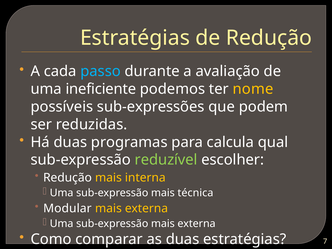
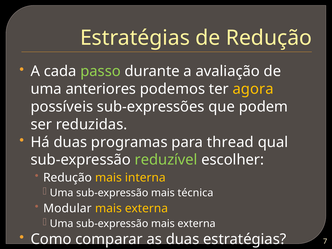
passo colour: light blue -> light green (101, 71)
ineficiente: ineficiente -> anteriores (101, 89)
nome: nome -> agora (253, 89)
calcula: calcula -> thread (230, 142)
